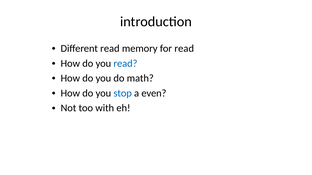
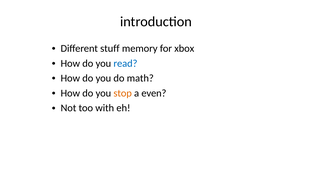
Different read: read -> stuff (110, 49)
for read: read -> xbox (184, 49)
stop colour: blue -> orange (123, 93)
